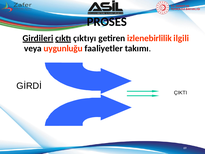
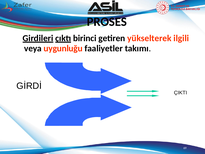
çıktıyı: çıktıyı -> birinci (85, 38)
izlenebirlilik: izlenebirlilik -> yükselterek (149, 38)
